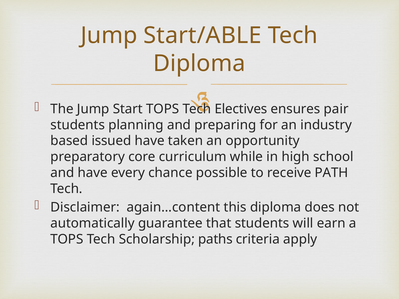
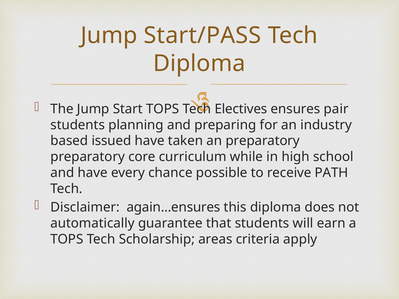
Start/ABLE: Start/ABLE -> Start/PASS (202, 36)
an opportunity: opportunity -> preparatory (263, 141)
again…content: again…content -> again…ensures (173, 207)
paths: paths -> areas (215, 239)
